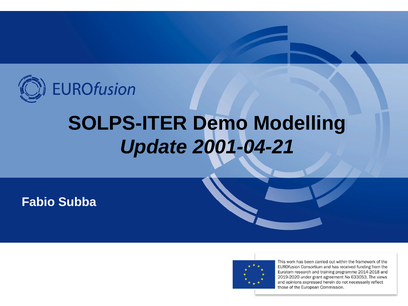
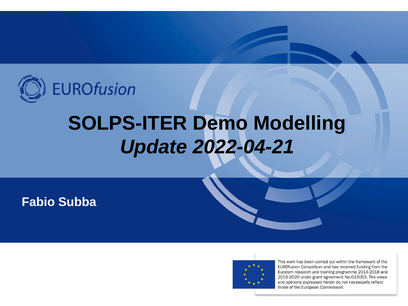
2001-04-21: 2001-04-21 -> 2022-04-21 (244, 147)
